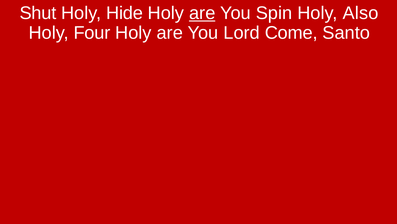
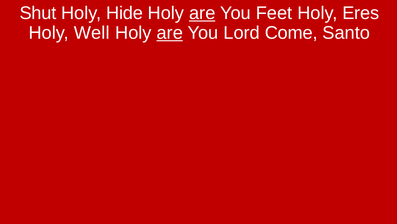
Spin: Spin -> Feet (274, 13)
Also: Also -> Eres (361, 13)
Four: Four -> Well (92, 33)
are underline: none -> present (170, 33)
